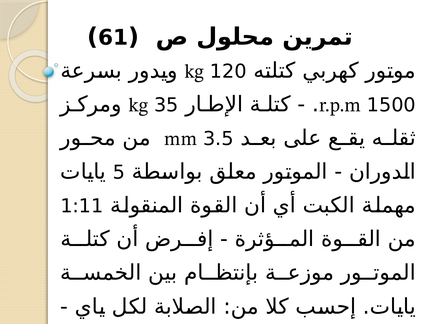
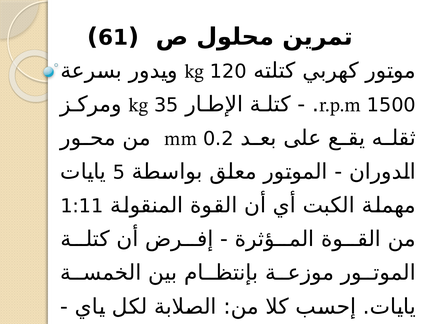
3.5: 3.5 -> 0.2 (218, 139)
